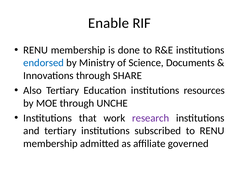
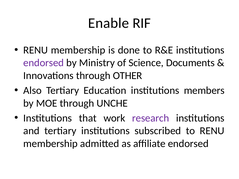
endorsed colour: blue -> purple (44, 63)
SHARE: SHARE -> OTHER (128, 76)
resources: resources -> members (204, 91)
affiliate governed: governed -> endorsed (188, 144)
